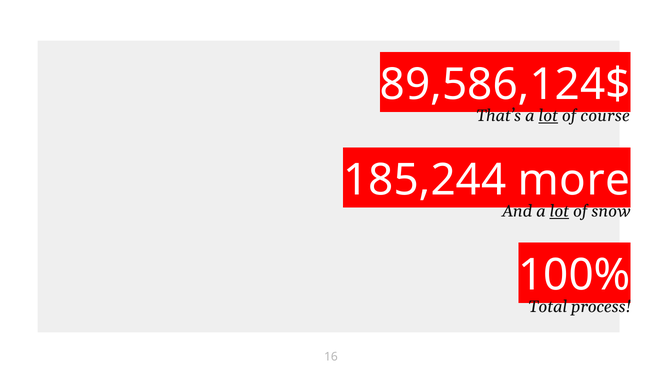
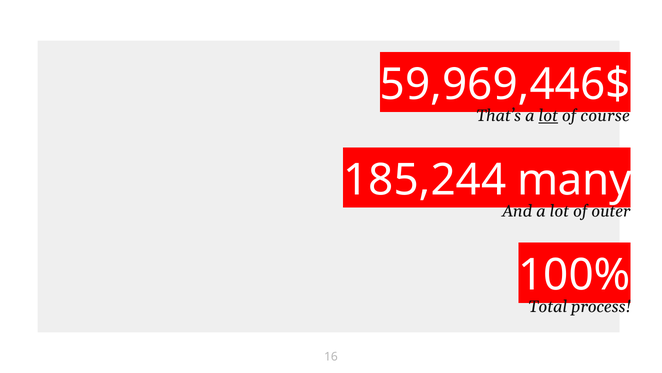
89,586,124$: 89,586,124$ -> 59,969,446$ (505, 84)
more: more -> many (574, 180)
lot underline: present -> none (559, 211)
snow: snow -> outer (611, 211)
